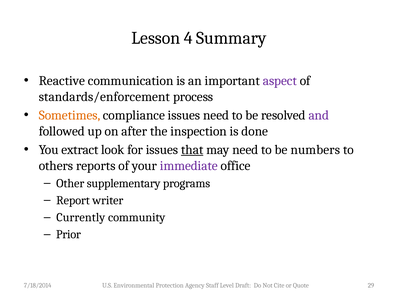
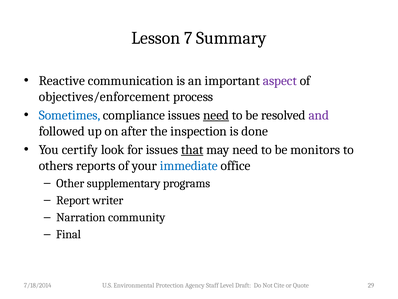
4: 4 -> 7 (188, 38)
standards/enforcement: standards/enforcement -> objectives/enforcement (104, 96)
Sometimes colour: orange -> blue (70, 115)
need underline: none -> present (216, 115)
extract: extract -> certify (80, 150)
numbers: numbers -> monitors (315, 150)
immediate colour: purple -> blue (189, 165)
Currently: Currently -> Narration (81, 217)
Prior: Prior -> Final (68, 234)
